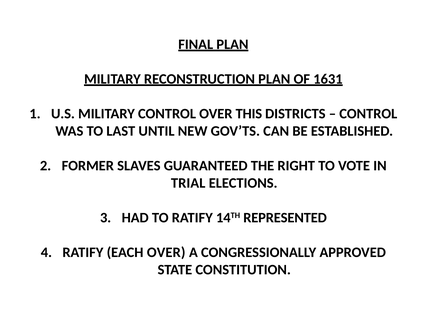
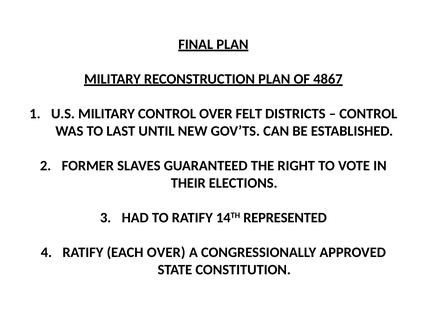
1631: 1631 -> 4867 (328, 79)
THIS: THIS -> FELT (249, 114)
TRIAL: TRIAL -> THEIR (188, 183)
